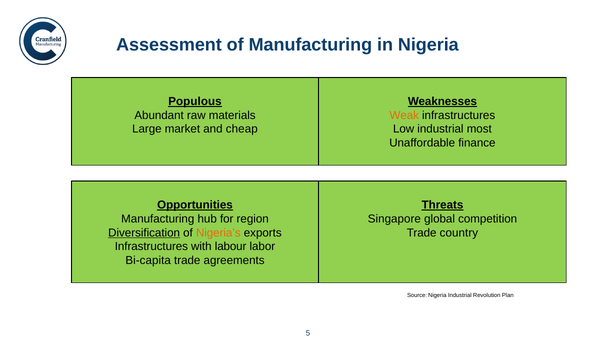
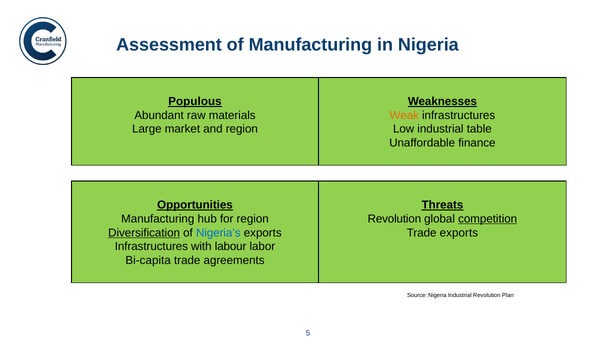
and cheap: cheap -> region (242, 129)
most: most -> table (479, 129)
Singapore: Singapore -> Revolution (394, 219)
competition underline: none -> present (488, 219)
Nigeria’s colour: orange -> blue (218, 232)
Trade country: country -> exports (459, 232)
